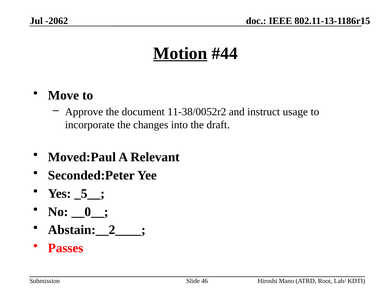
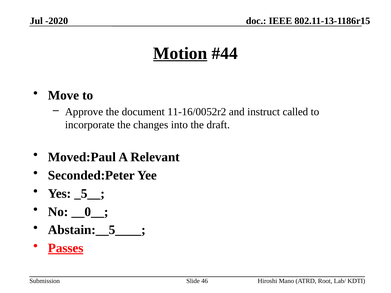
-2062: -2062 -> -2020 (57, 21)
11-38/0052r2: 11-38/0052r2 -> 11-16/0052r2 (197, 112)
usage: usage -> called (295, 112)
Abstain:__2____: Abstain:__2____ -> Abstain:__5____ (97, 230)
Passes underline: none -> present (66, 248)
